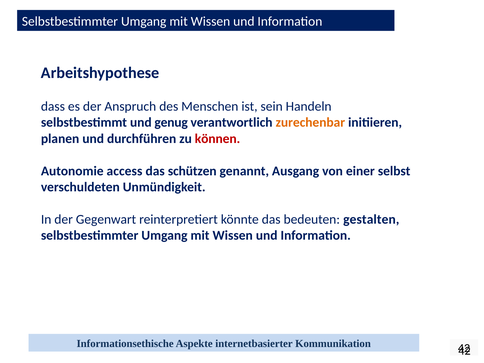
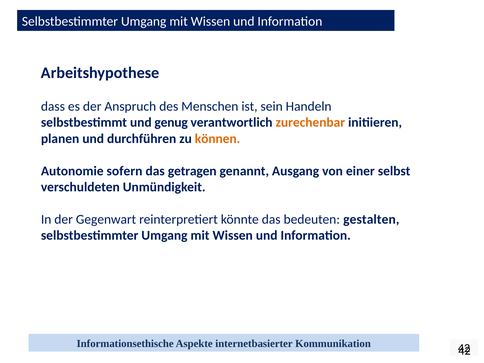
können colour: red -> orange (218, 139)
access: access -> sofern (124, 171)
schützen: schützen -> getragen (192, 171)
